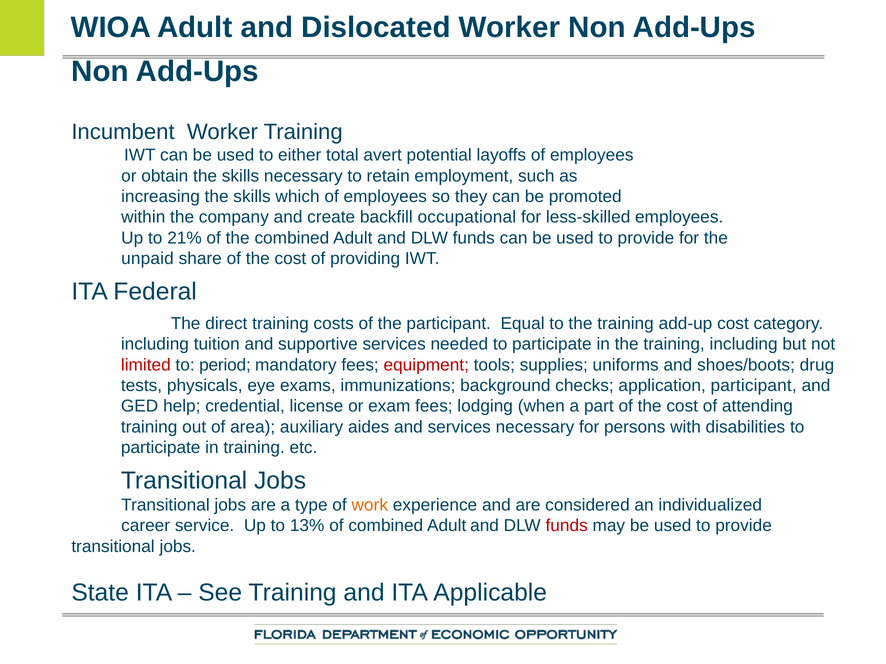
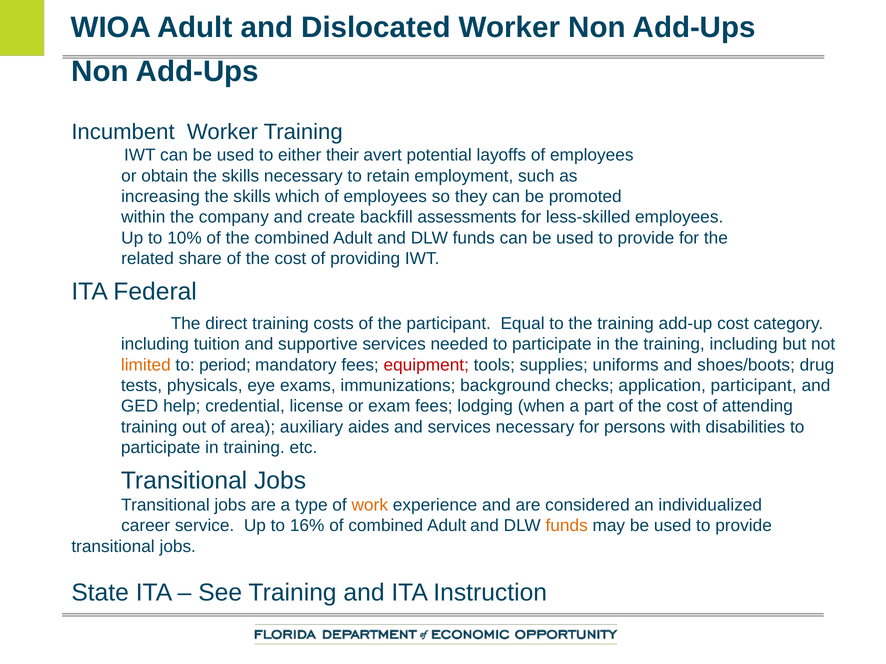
total: total -> their (342, 155)
occupational: occupational -> assessments (467, 217)
21%: 21% -> 10% (184, 238)
unpaid: unpaid -> related (148, 259)
limited colour: red -> orange (146, 365)
13%: 13% -> 16% (307, 526)
funds colour: red -> orange (567, 526)
Applicable: Applicable -> Instruction (490, 593)
